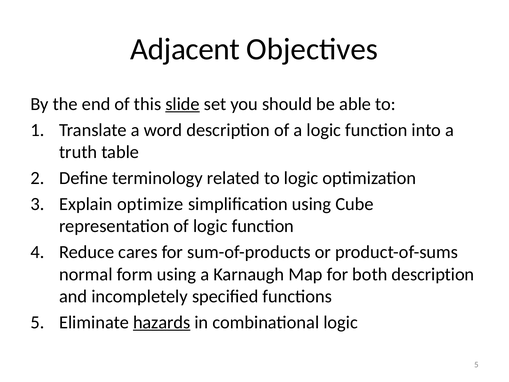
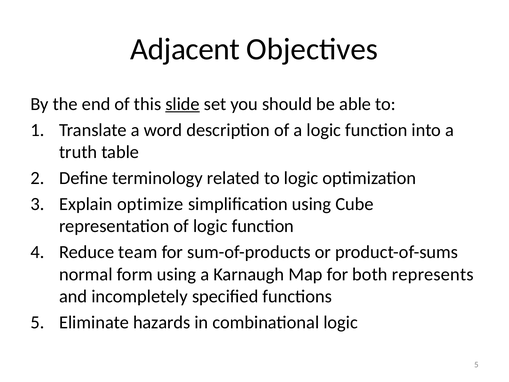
cares: cares -> team (138, 252)
both description: description -> represents (433, 274)
hazards underline: present -> none (162, 322)
